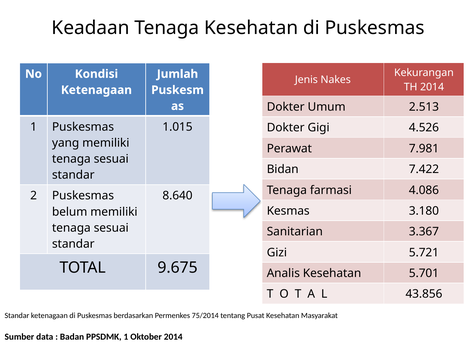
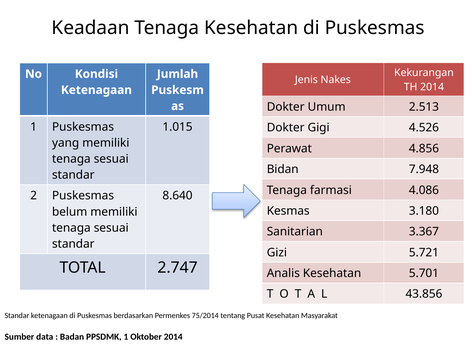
7.981: 7.981 -> 4.856 (424, 149)
7.422: 7.422 -> 7.948 (424, 169)
9.675: 9.675 -> 2.747 (178, 268)
